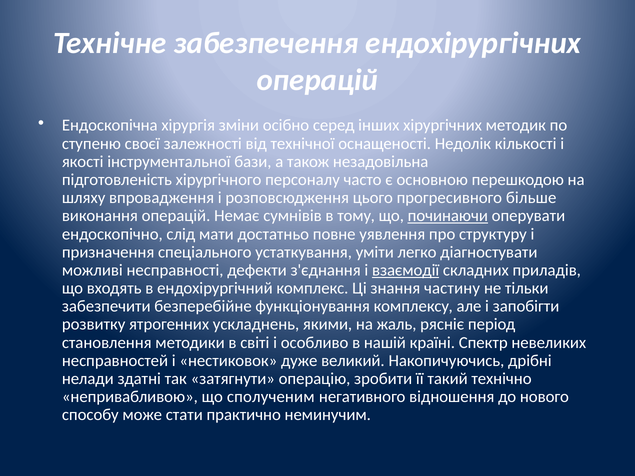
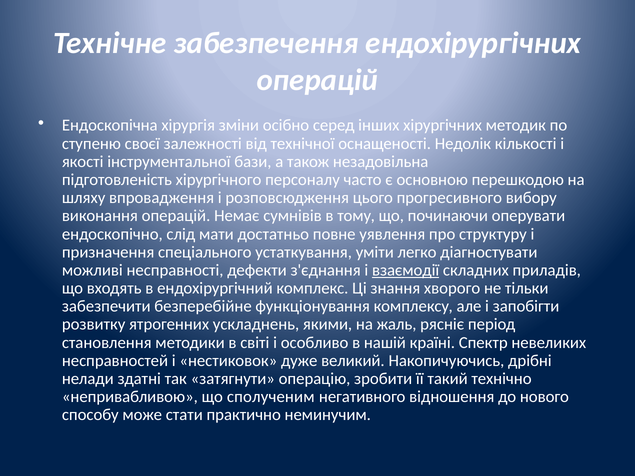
більше: більше -> вибору (531, 198)
починаючи underline: present -> none (448, 216)
частину: частину -> хворого (452, 288)
